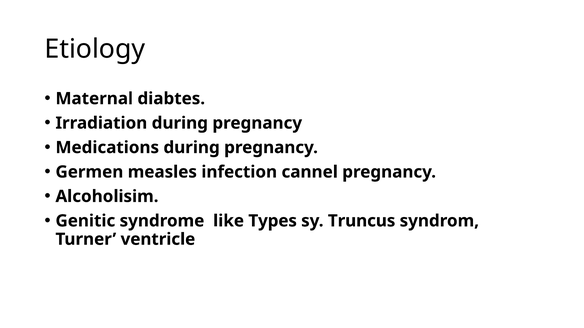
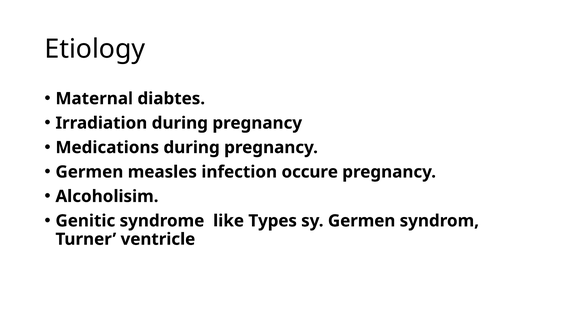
cannel: cannel -> occure (310, 172)
sy Truncus: Truncus -> Germen (362, 221)
